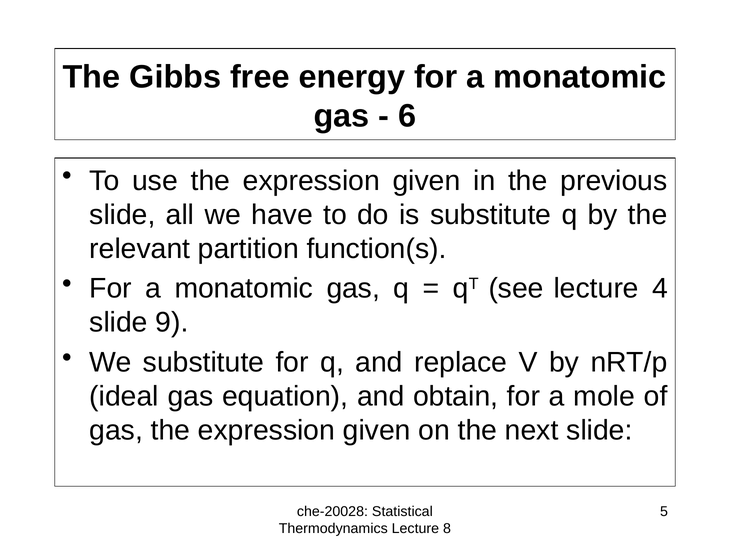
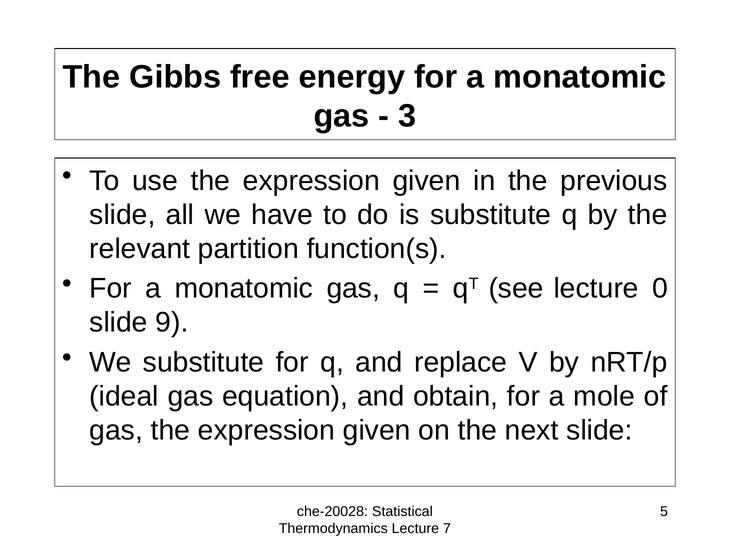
6: 6 -> 3 (407, 116)
4: 4 -> 0 (660, 289)
8: 8 -> 7 (447, 529)
